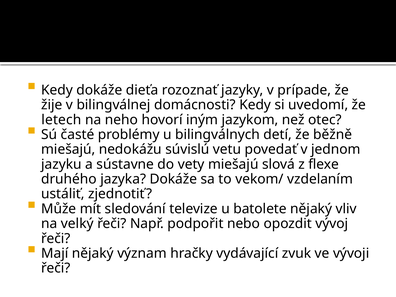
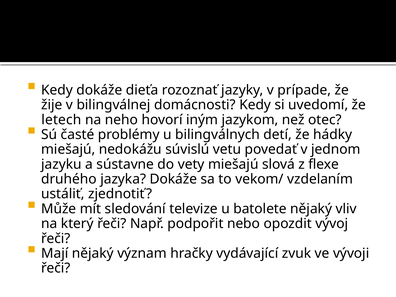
běžně: běžně -> hádky (333, 135)
velký: velký -> který (77, 224)
